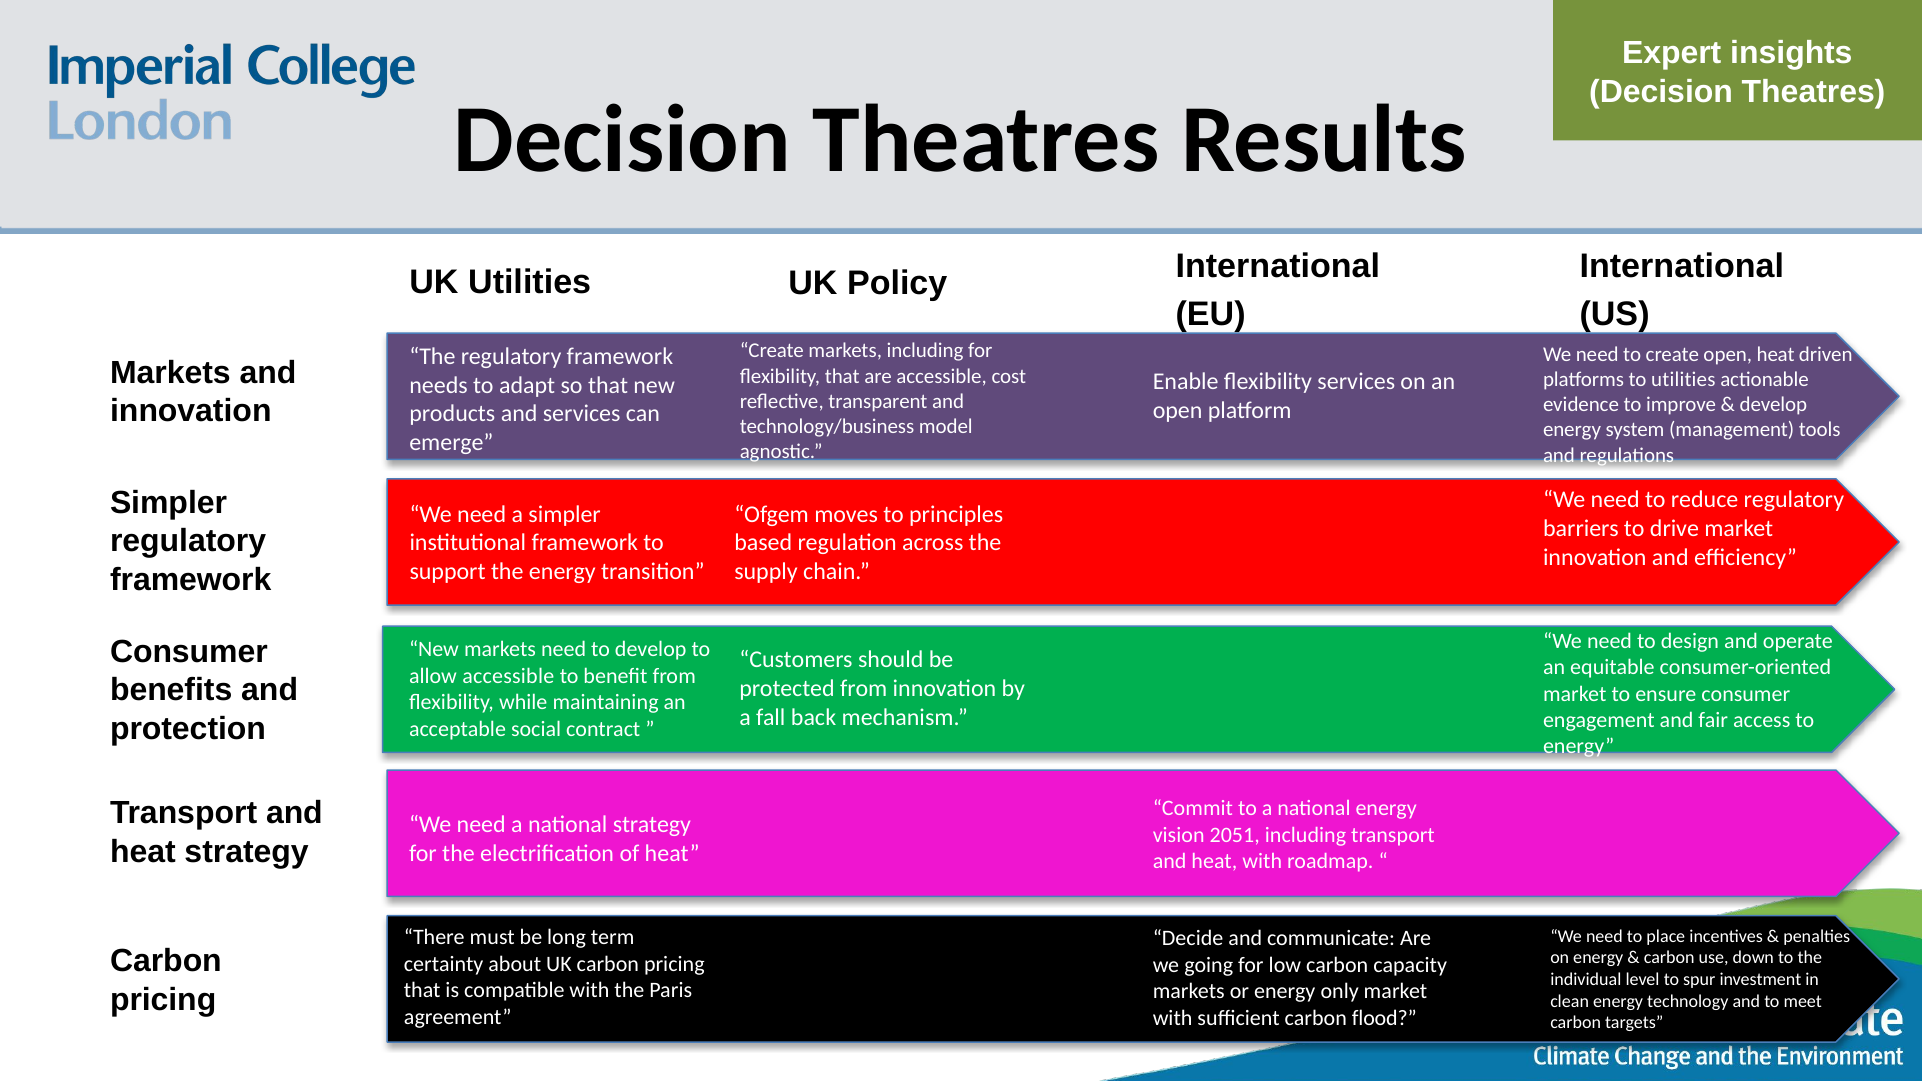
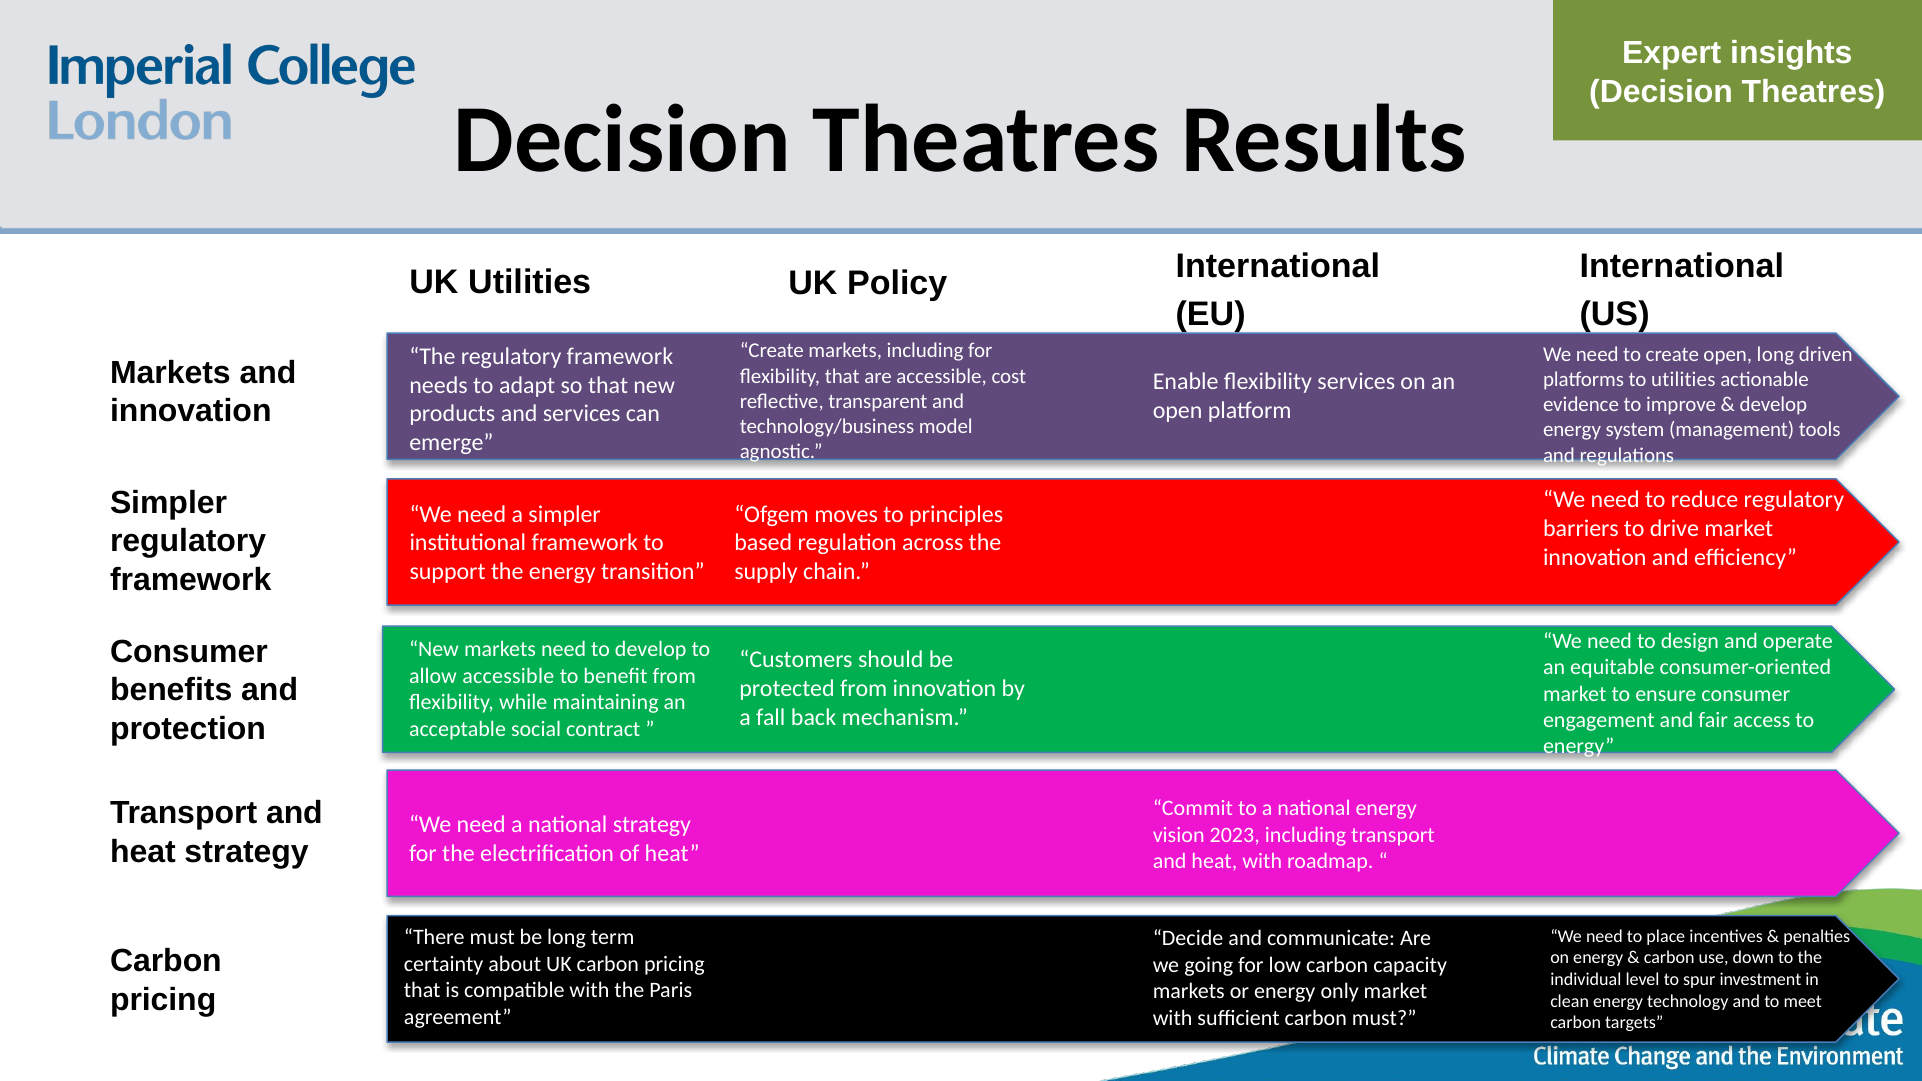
open heat: heat -> long (1775, 354)
2051: 2051 -> 2023 (1235, 835)
carbon flood: flood -> must (1384, 1018)
